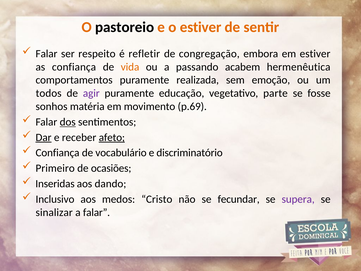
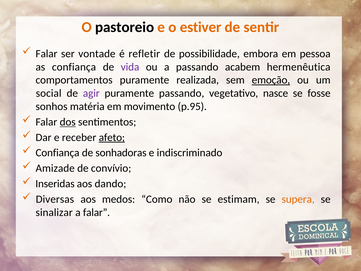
respeito: respeito -> vontade (97, 54)
congregação: congregação -> possibilidade (209, 54)
em estiver: estiver -> pessoa (315, 54)
vida colour: orange -> purple (130, 67)
emoção underline: none -> present (271, 80)
todos: todos -> social (49, 93)
puramente educação: educação -> passando (182, 93)
parte: parte -> nasce (276, 93)
p.69: p.69 -> p.95 (192, 106)
Dar underline: present -> none (44, 137)
vocabulário: vocabulário -> sonhadoras (121, 153)
discriminatório: discriminatório -> indiscriminado (190, 153)
Primeiro: Primeiro -> Amizade (55, 168)
ocasiões: ocasiões -> convívio (111, 168)
Inclusivo: Inclusivo -> Diversas (55, 199)
Cristo: Cristo -> Como (157, 199)
fecundar: fecundar -> estimam (239, 199)
supera colour: purple -> orange (298, 199)
